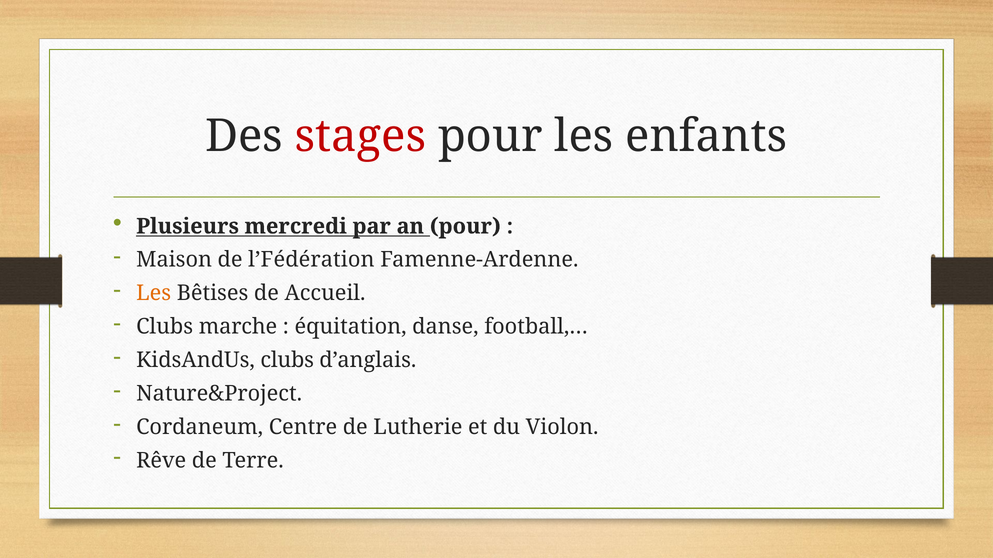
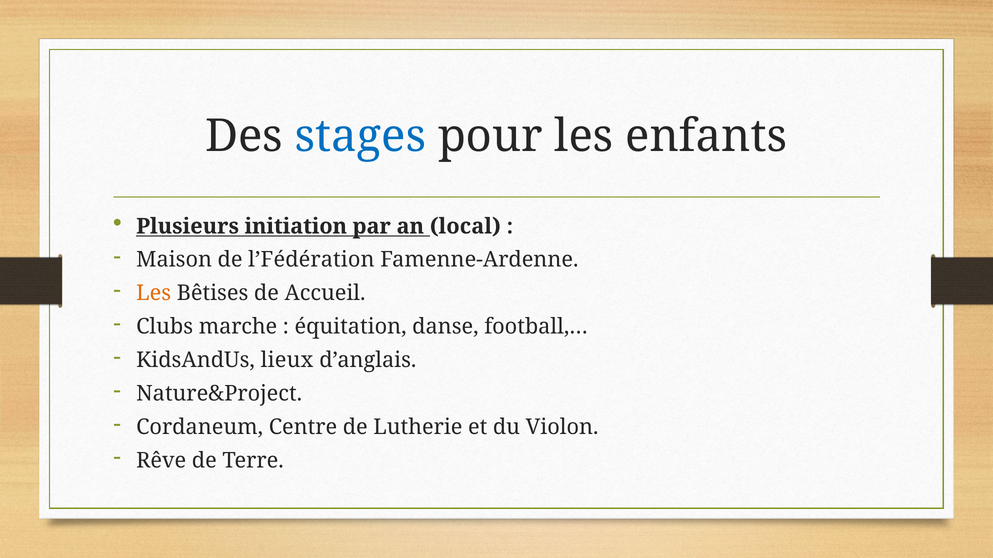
stages colour: red -> blue (361, 136)
mercredi: mercredi -> initiation (296, 227)
an pour: pour -> local (465, 227)
KidsAndUs clubs: clubs -> lieux (287, 360)
